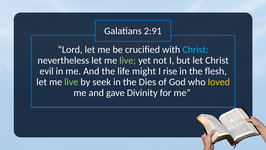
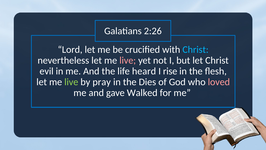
2:91: 2:91 -> 2:26 (153, 31)
live colour: light green -> pink (128, 60)
might: might -> heard (144, 71)
seek: seek -> pray (102, 82)
loved colour: yellow -> pink (219, 82)
Divinity: Divinity -> Walked (142, 93)
